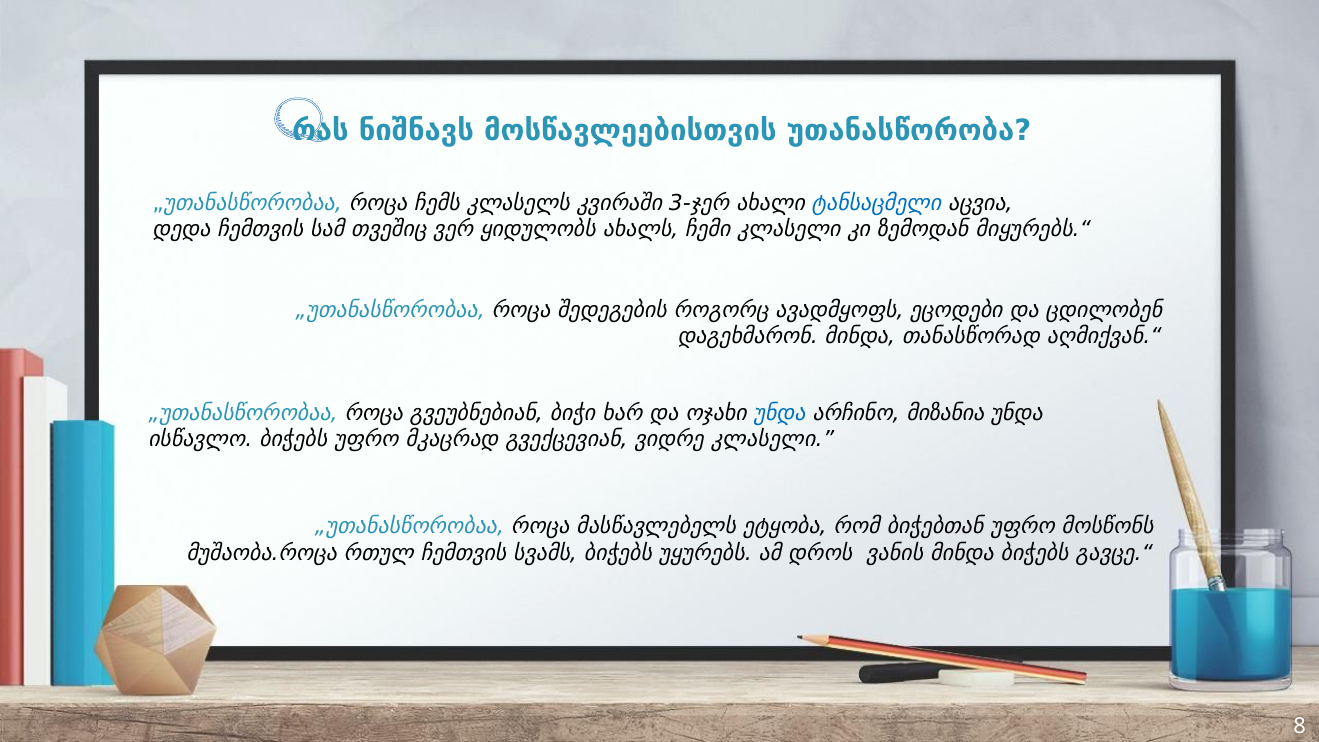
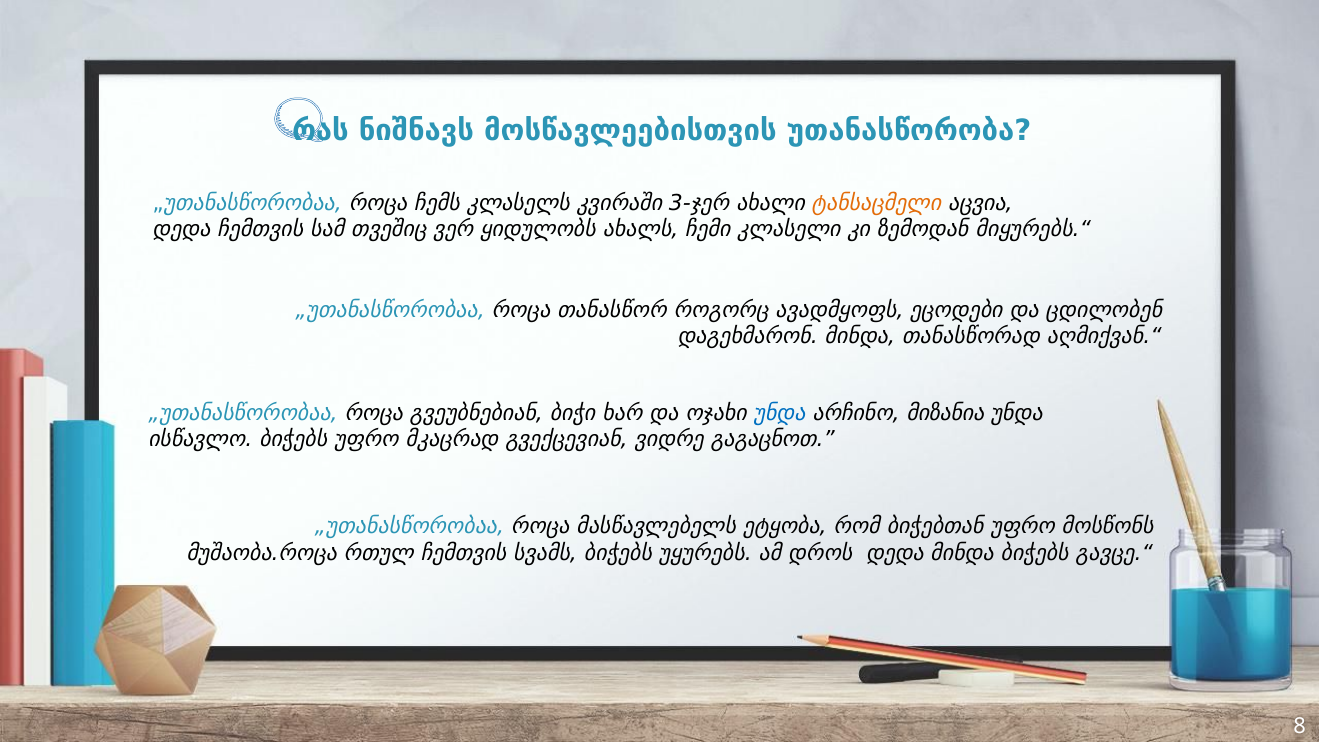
ტანსაცმელი colour: blue -> orange (876, 203)
შედეგების: შედეგების -> თანასწორ (612, 310)
ვიდრე კლასელი: კლასელი -> გაგაცნოთ (773, 440)
დროს ვანის: ვანის -> დედა (895, 553)
